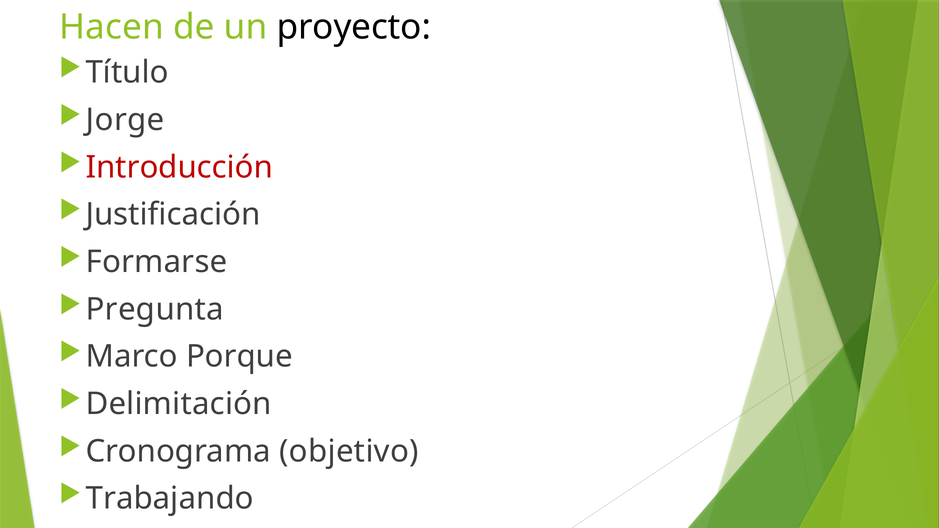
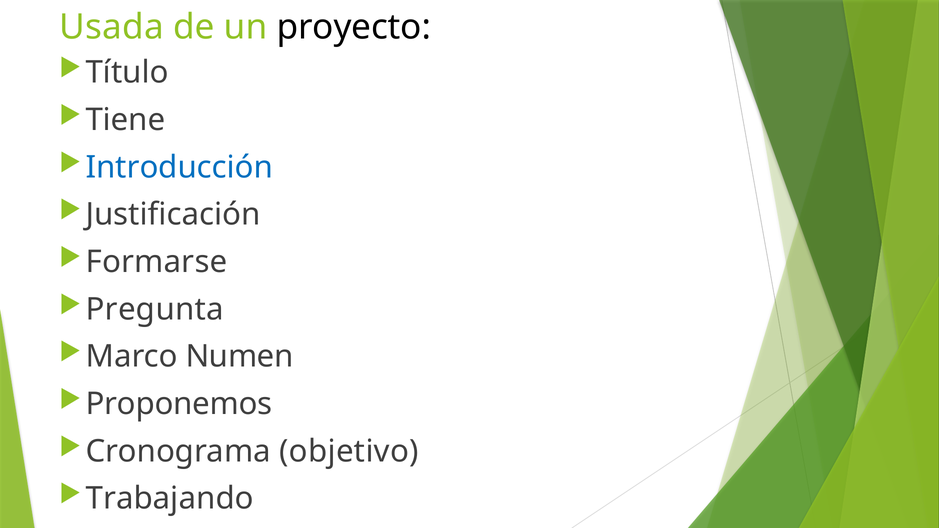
Hacen: Hacen -> Usada (112, 27)
Jorge: Jorge -> Tiene (125, 120)
Introducción colour: red -> blue (179, 167)
Porque: Porque -> Numen (240, 357)
Delimitación: Delimitación -> Proponemos (179, 404)
